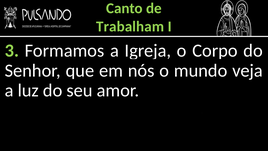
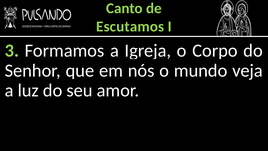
Trabalham: Trabalham -> Escutamos (130, 26)
